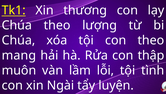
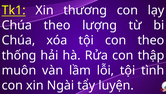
mang: mang -> thống (19, 55)
